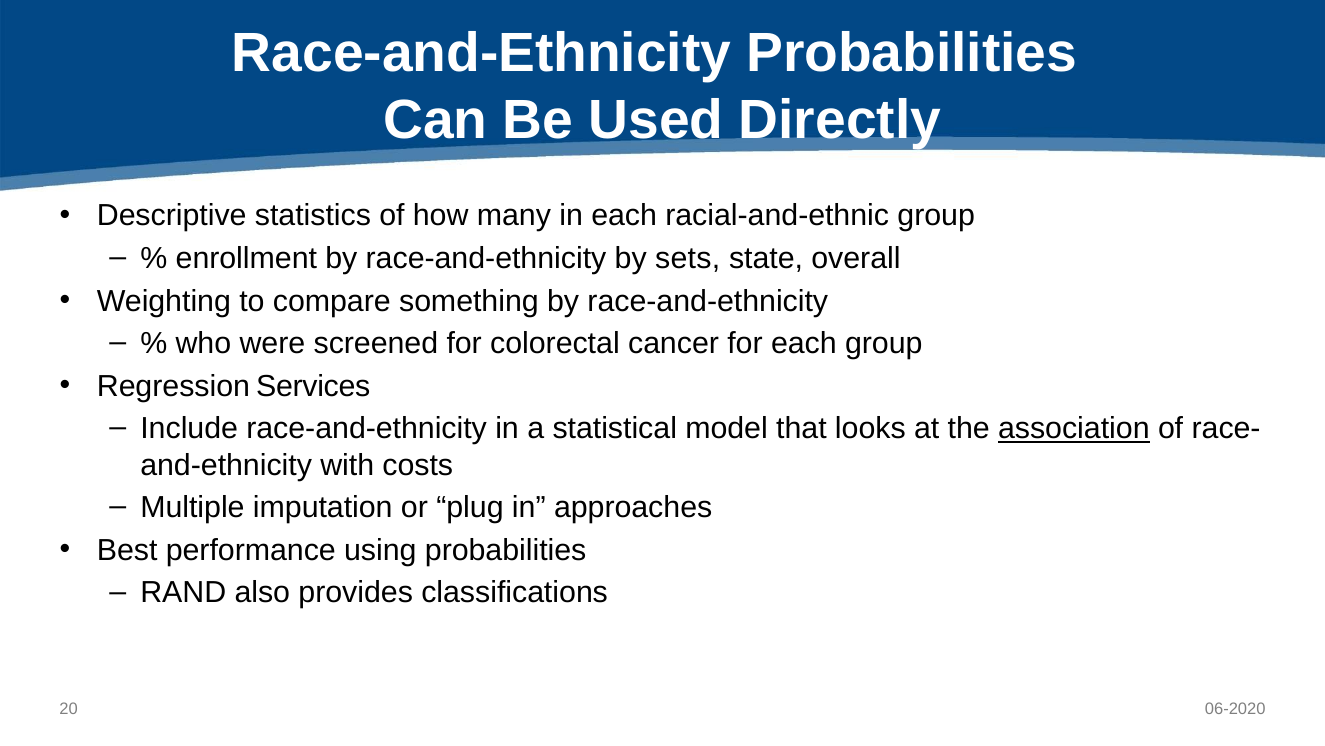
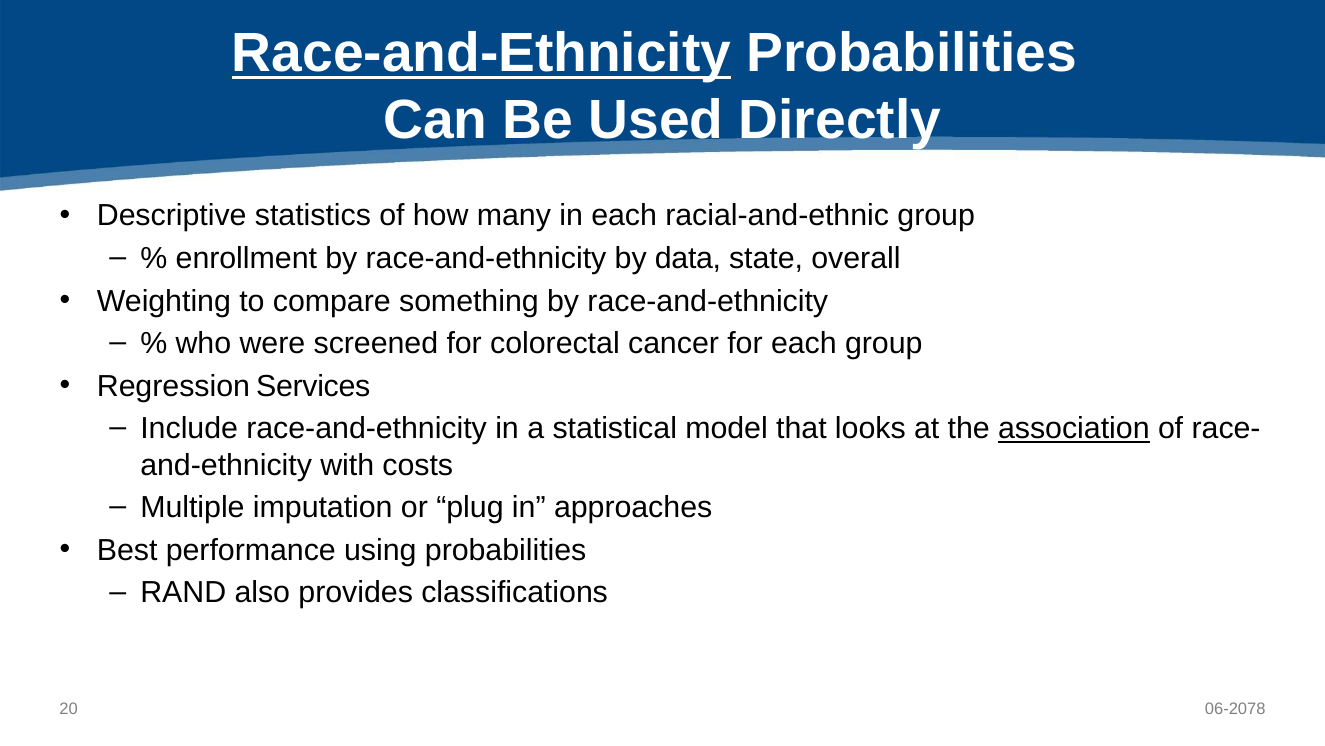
Race-and-Ethnicity underline: none -> present (482, 54)
sets: sets -> data (688, 258)
06-2020: 06-2020 -> 06-2078 (1235, 708)
